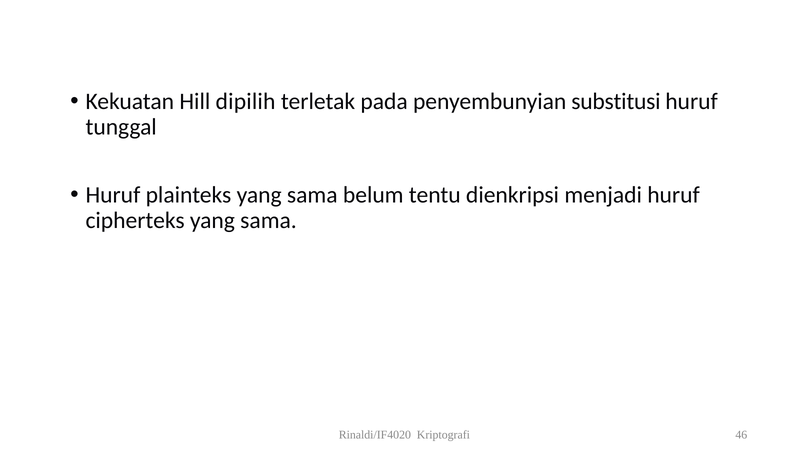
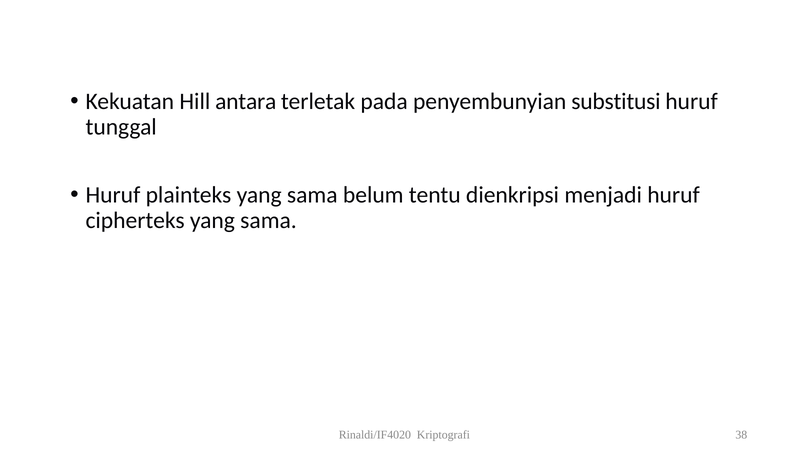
dipilih: dipilih -> antara (246, 102)
46: 46 -> 38 (741, 435)
